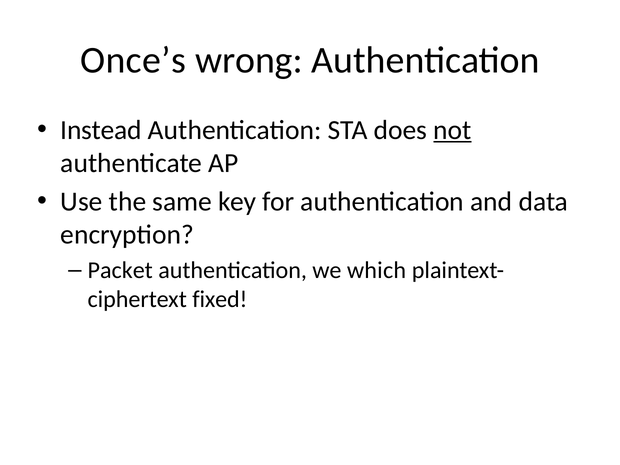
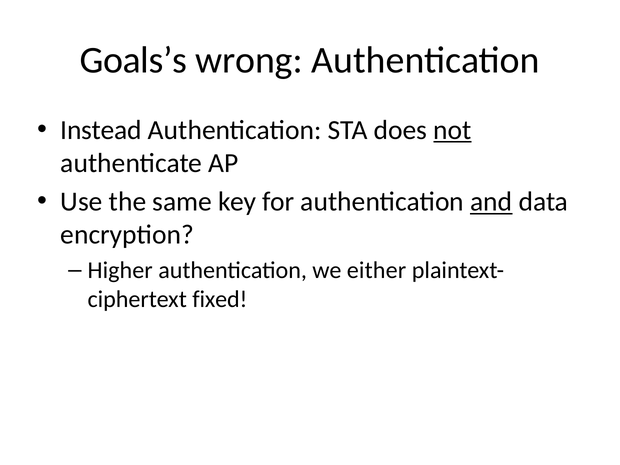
Once’s: Once’s -> Goals’s (133, 60)
and underline: none -> present (491, 202)
Packet: Packet -> Higher (120, 270)
which: which -> either (377, 270)
